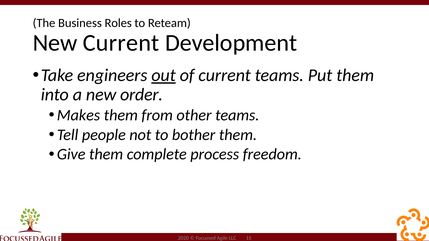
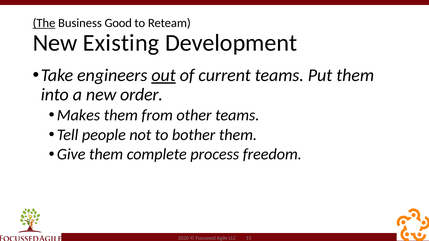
The underline: none -> present (44, 23)
Roles: Roles -> Good (118, 23)
New Current: Current -> Existing (121, 43)
